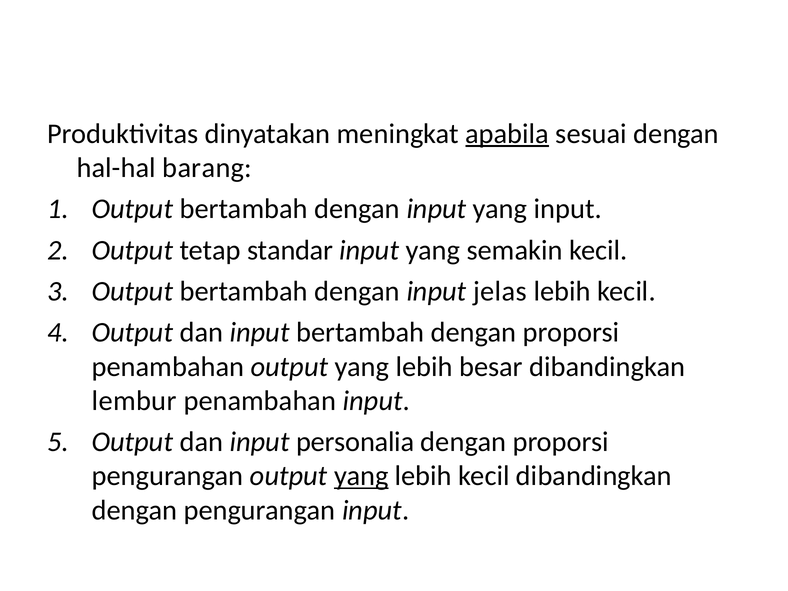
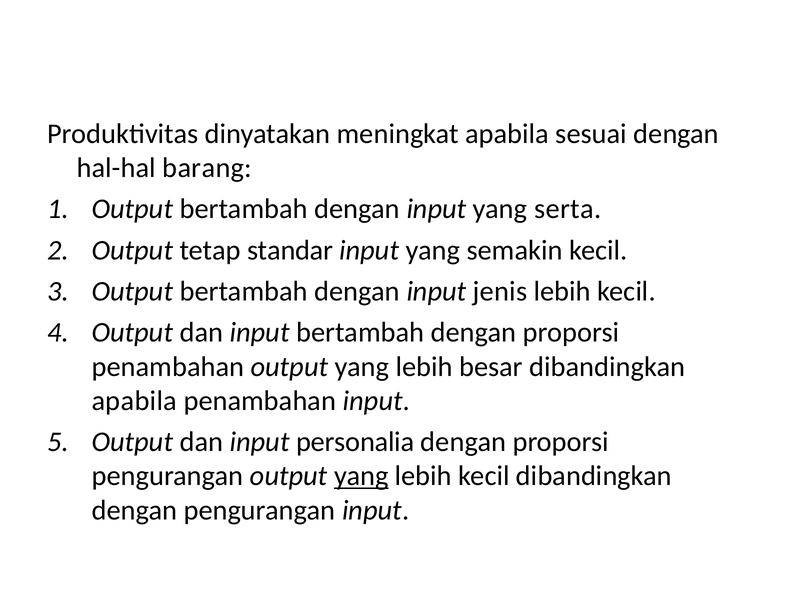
apabila underline: present -> none (507, 134)
yang input: input -> serta (568, 209)
jelas: jelas -> jenis (500, 291)
lembur: lembur -> apabila (134, 401)
